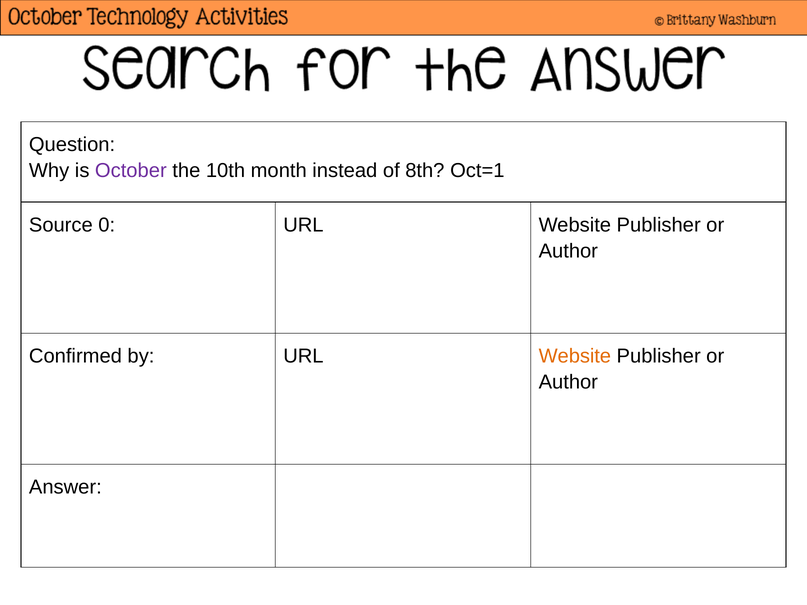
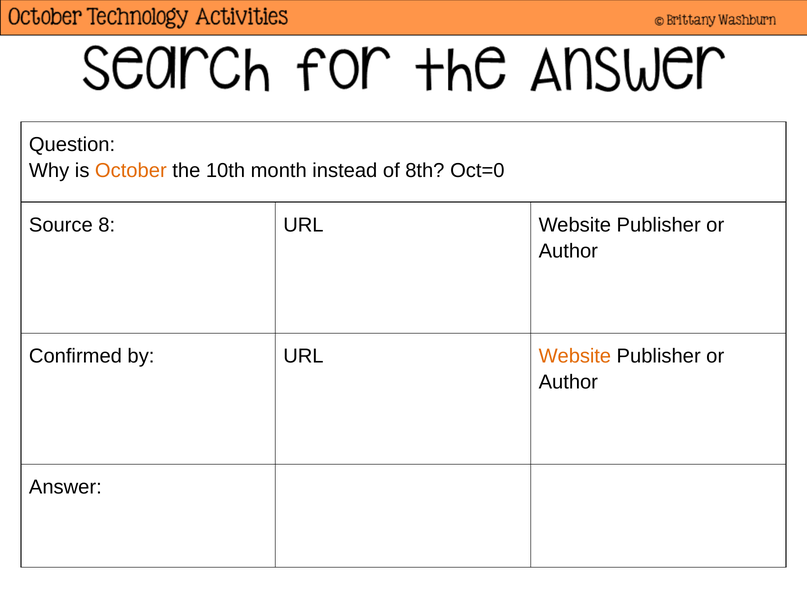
October colour: purple -> orange (131, 171)
Oct=1: Oct=1 -> Oct=0 (477, 171)
0: 0 -> 8 (107, 225)
